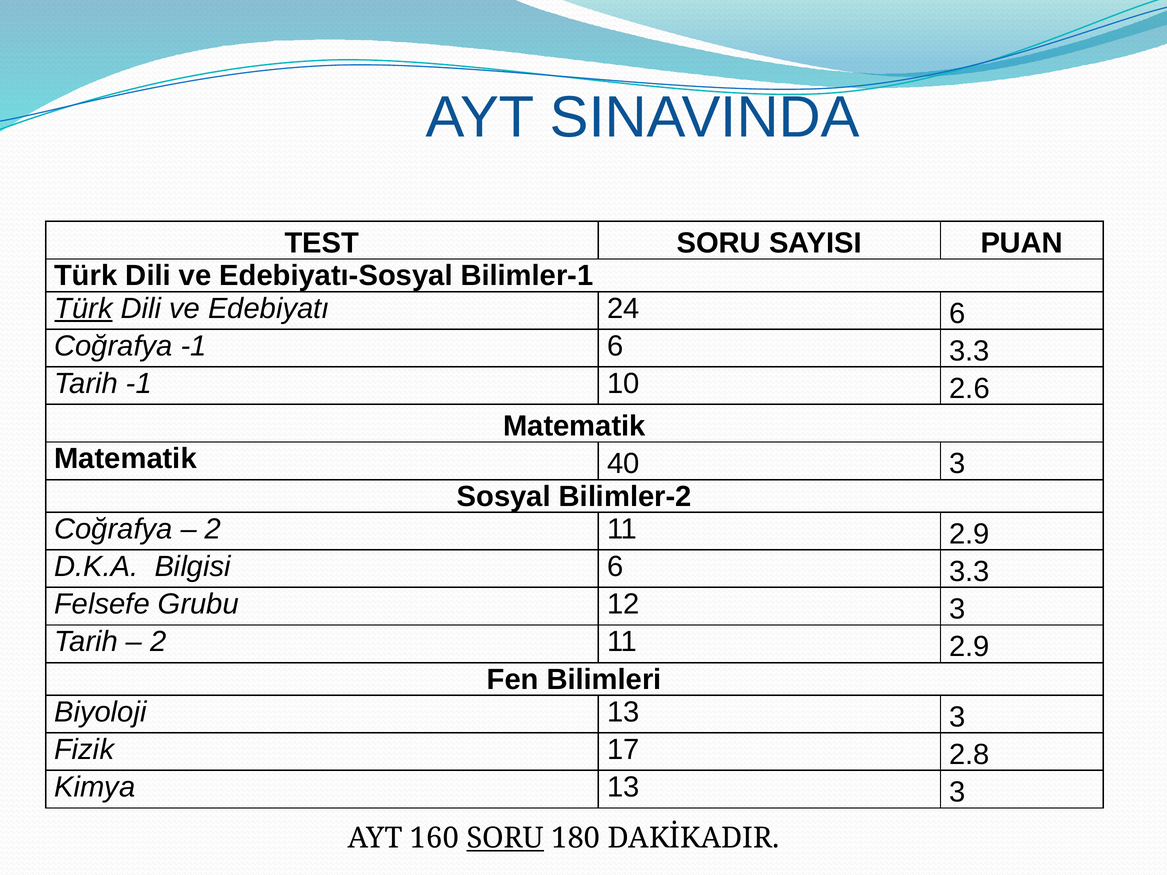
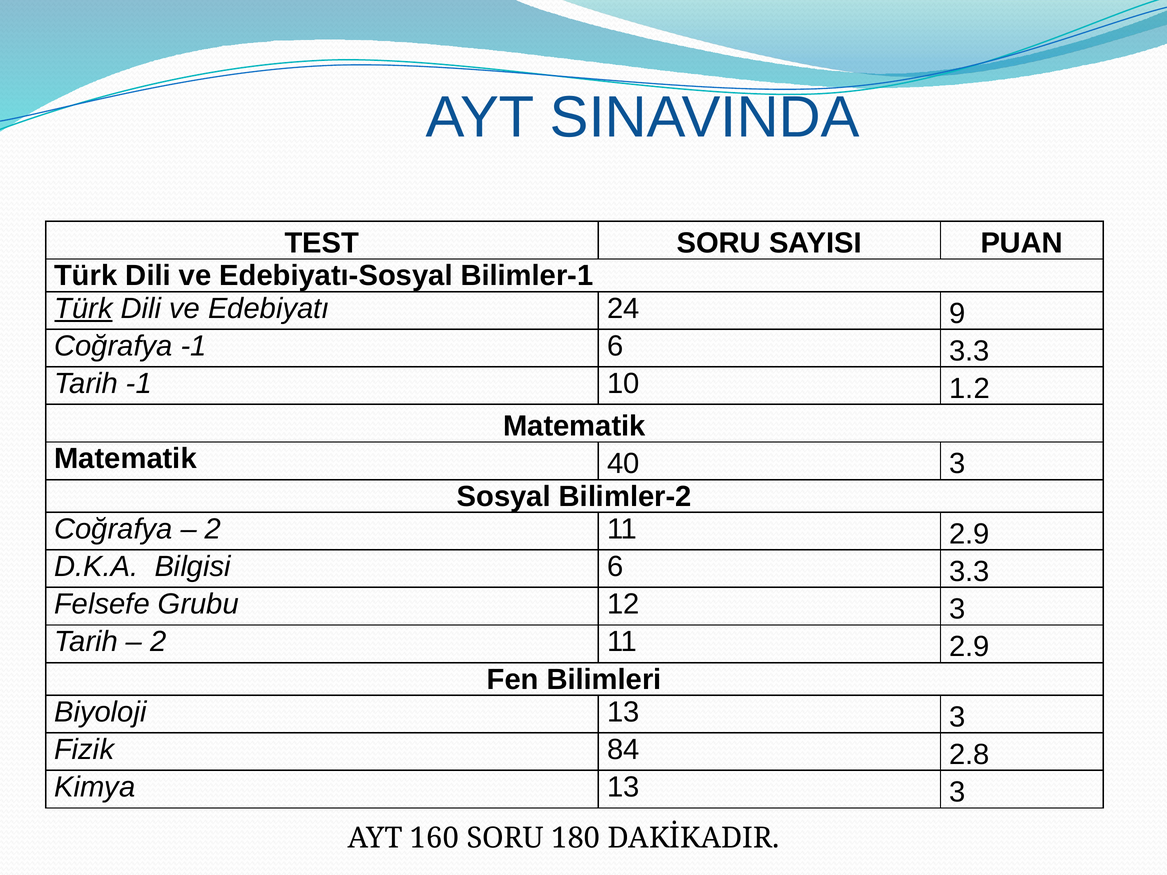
24 6: 6 -> 9 (957, 314)
2.6: 2.6 -> 1.2 (969, 389)
17: 17 -> 84 (623, 750)
SORU underline: present -> none (505, 838)
